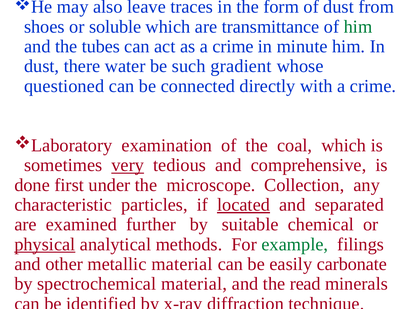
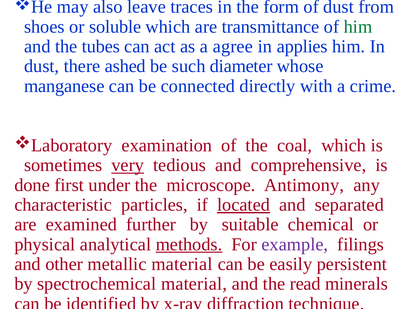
as a crime: crime -> agree (233, 46)
minute: minute -> applies (302, 46)
water: water -> ashed (125, 66)
gradient: gradient -> diameter (241, 66)
questioned: questioned -> manganese (64, 86)
Collection: Collection -> Antimony (304, 185)
physical underline: present -> none (45, 244)
methods underline: none -> present (189, 244)
example colour: green -> purple (295, 244)
carbonate: carbonate -> persistent (352, 264)
